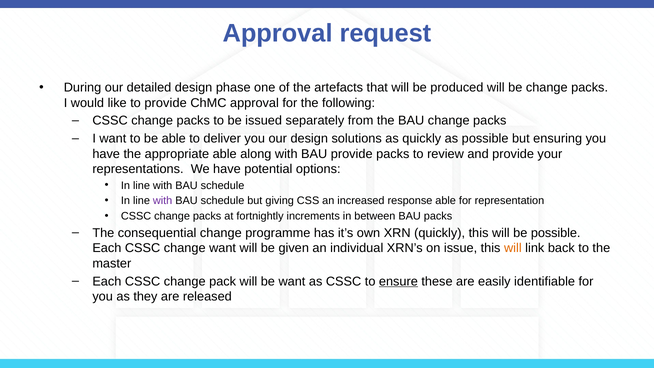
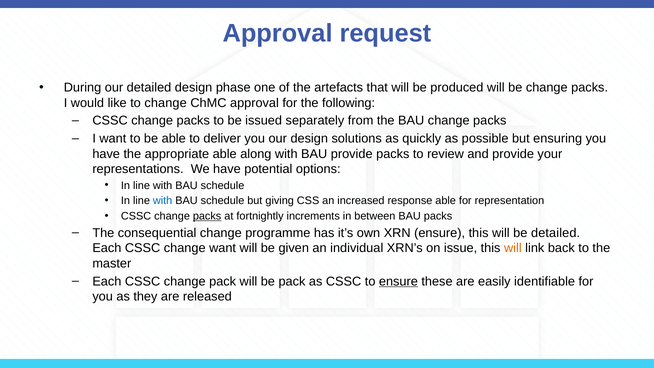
to provide: provide -> change (166, 103)
with colour: purple -> blue (163, 201)
packs underline: none -> present (207, 216)
XRN quickly: quickly -> ensure (440, 233)
be possible: possible -> detailed (556, 233)
be want: want -> pack (292, 281)
